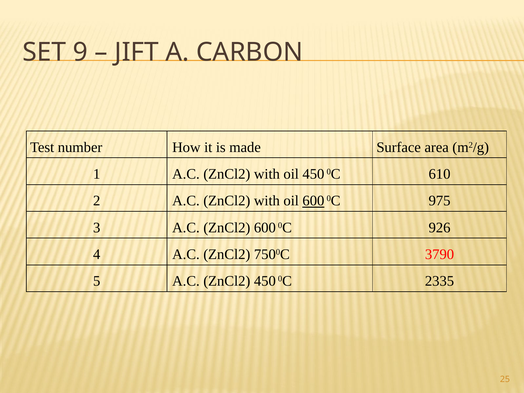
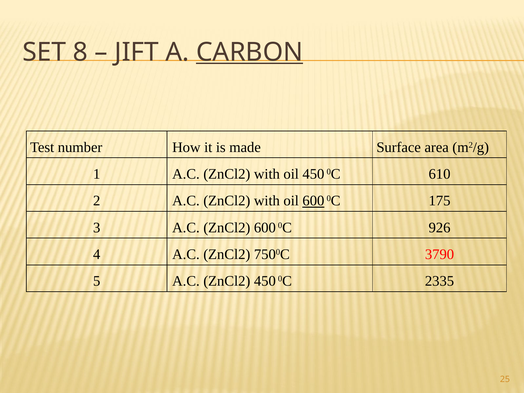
9: 9 -> 8 (80, 52)
CARBON underline: none -> present (250, 52)
975: 975 -> 175 (440, 201)
